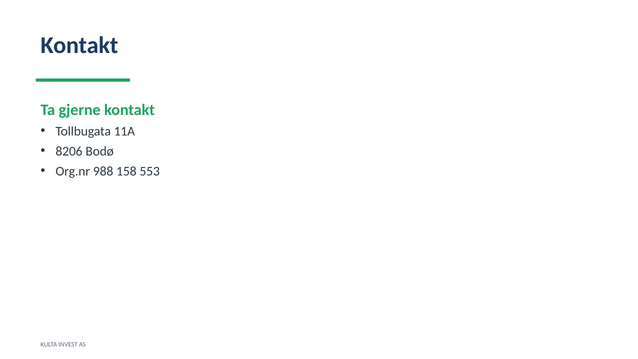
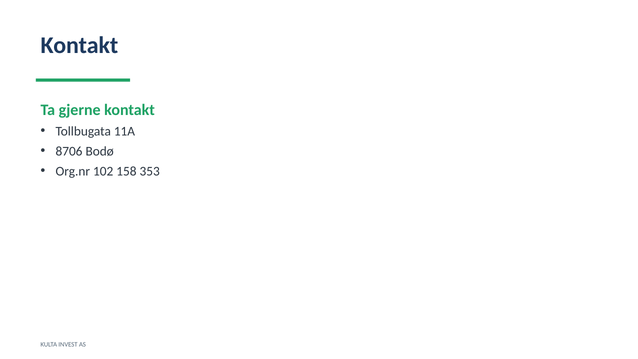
8206: 8206 -> 8706 (69, 151)
988: 988 -> 102 (103, 171)
553: 553 -> 353 (150, 171)
